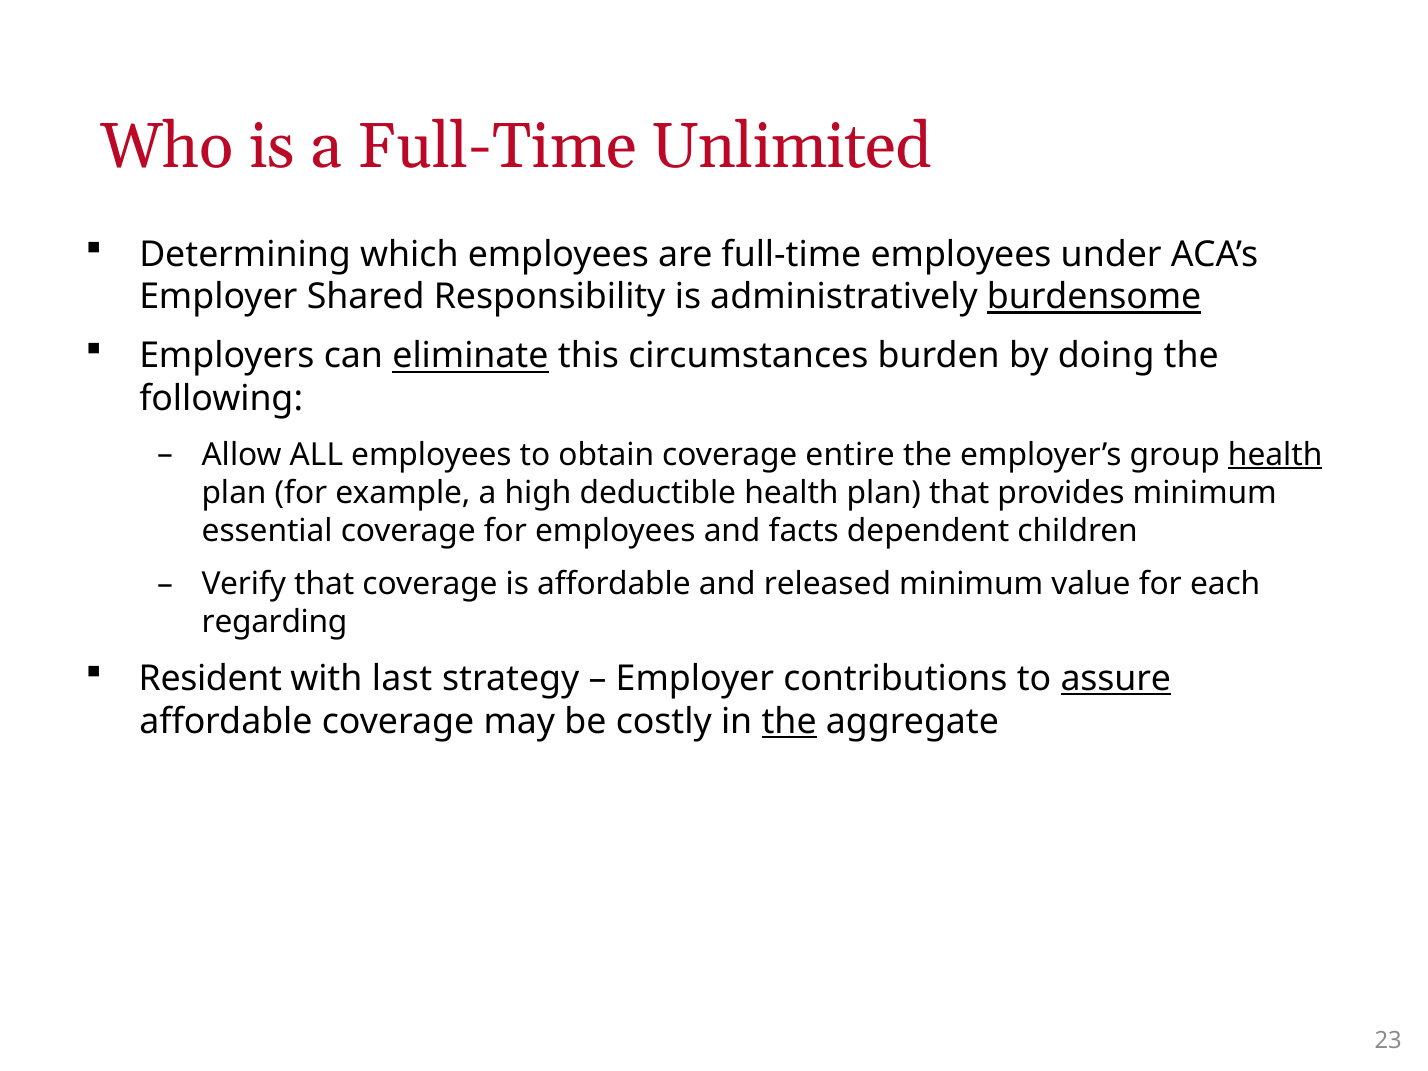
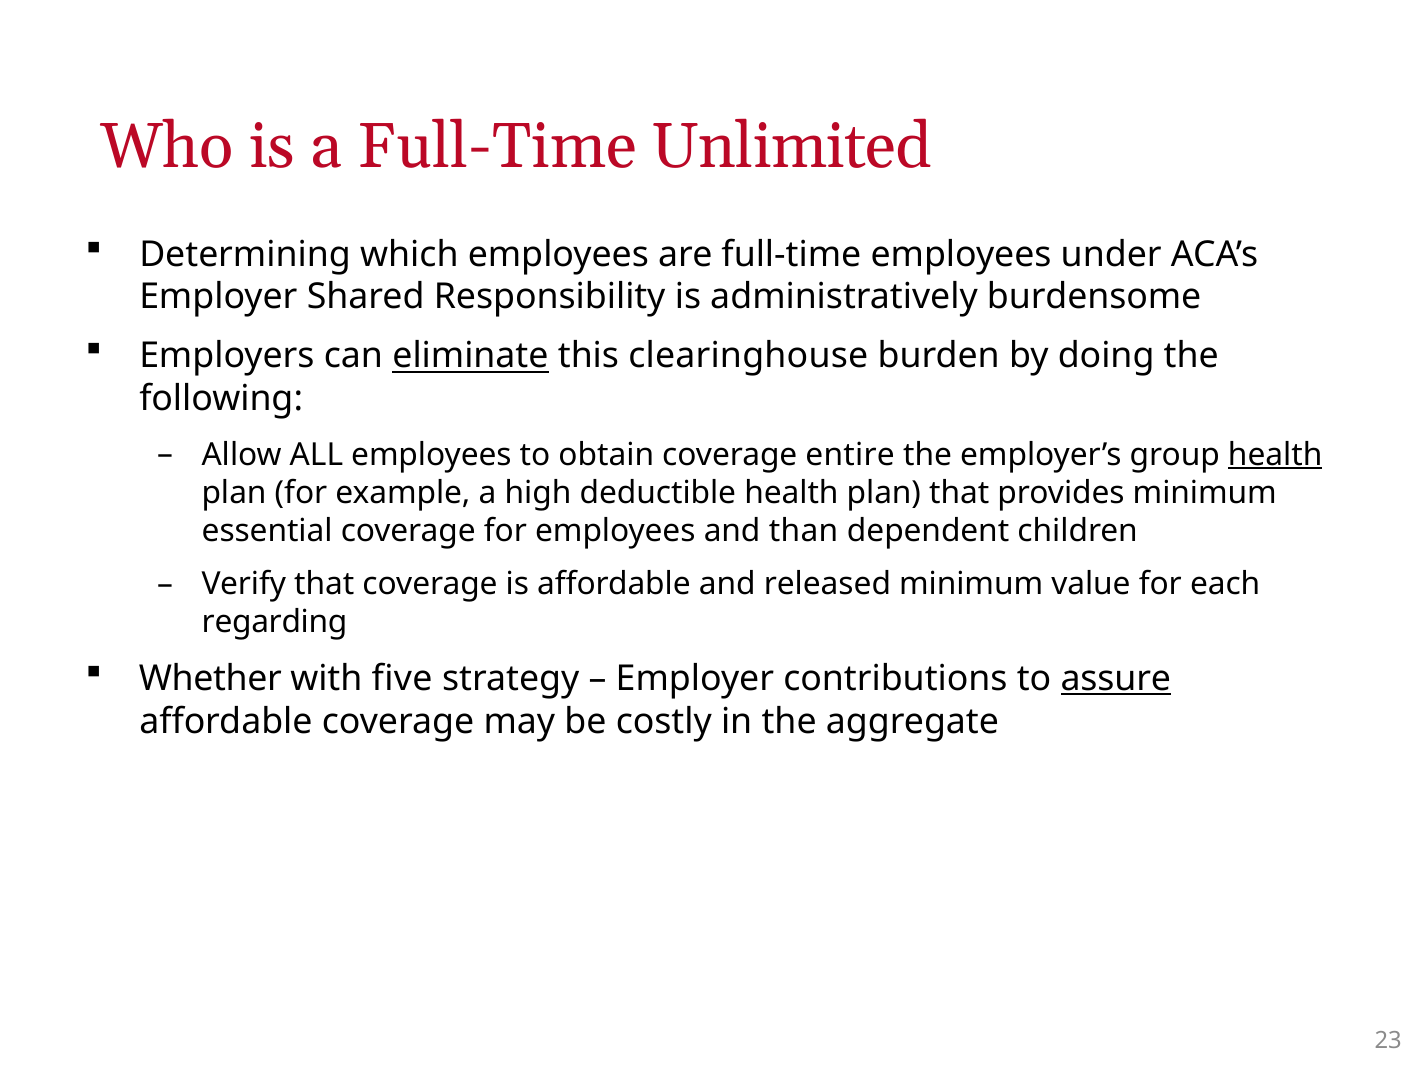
burdensome underline: present -> none (1094, 297)
circumstances: circumstances -> clearinghouse (748, 356)
facts: facts -> than (804, 531)
Resident: Resident -> Whether (210, 679)
last: last -> five (402, 679)
the underline: present -> none (789, 722)
